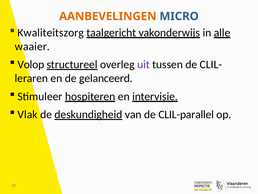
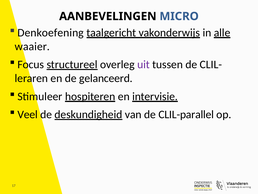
AANBEVELINGEN colour: orange -> black (108, 16)
Kwaliteitszorg: Kwaliteitszorg -> Denkoefening (51, 33)
Volop: Volop -> Focus (31, 64)
Vlak: Vlak -> Veel (28, 114)
